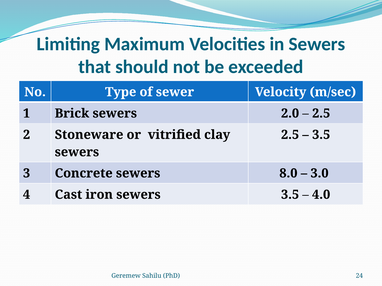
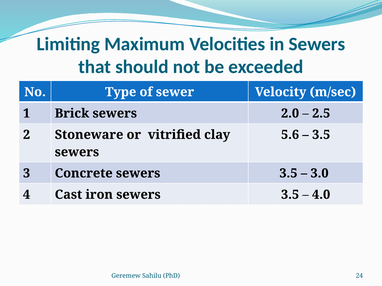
2.5: 2.5 -> 5.6 (290, 135)
Concrete sewers 8.0: 8.0 -> 3.5 (288, 174)
